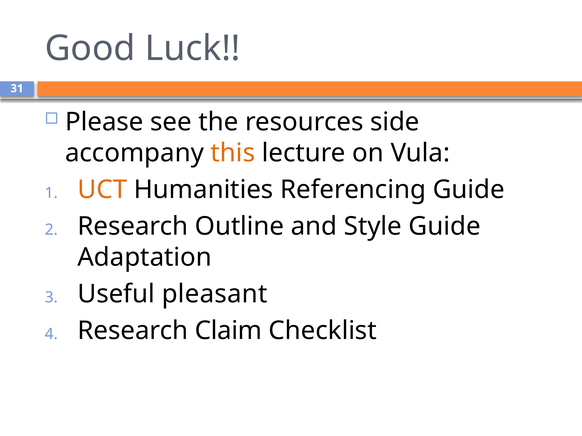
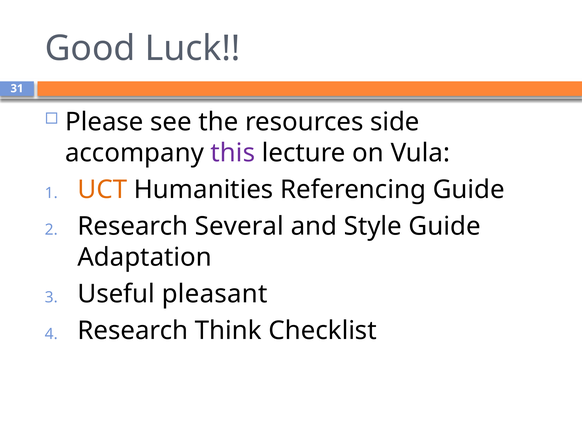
this colour: orange -> purple (233, 153)
Outline: Outline -> Several (239, 227)
Claim: Claim -> Think (228, 331)
